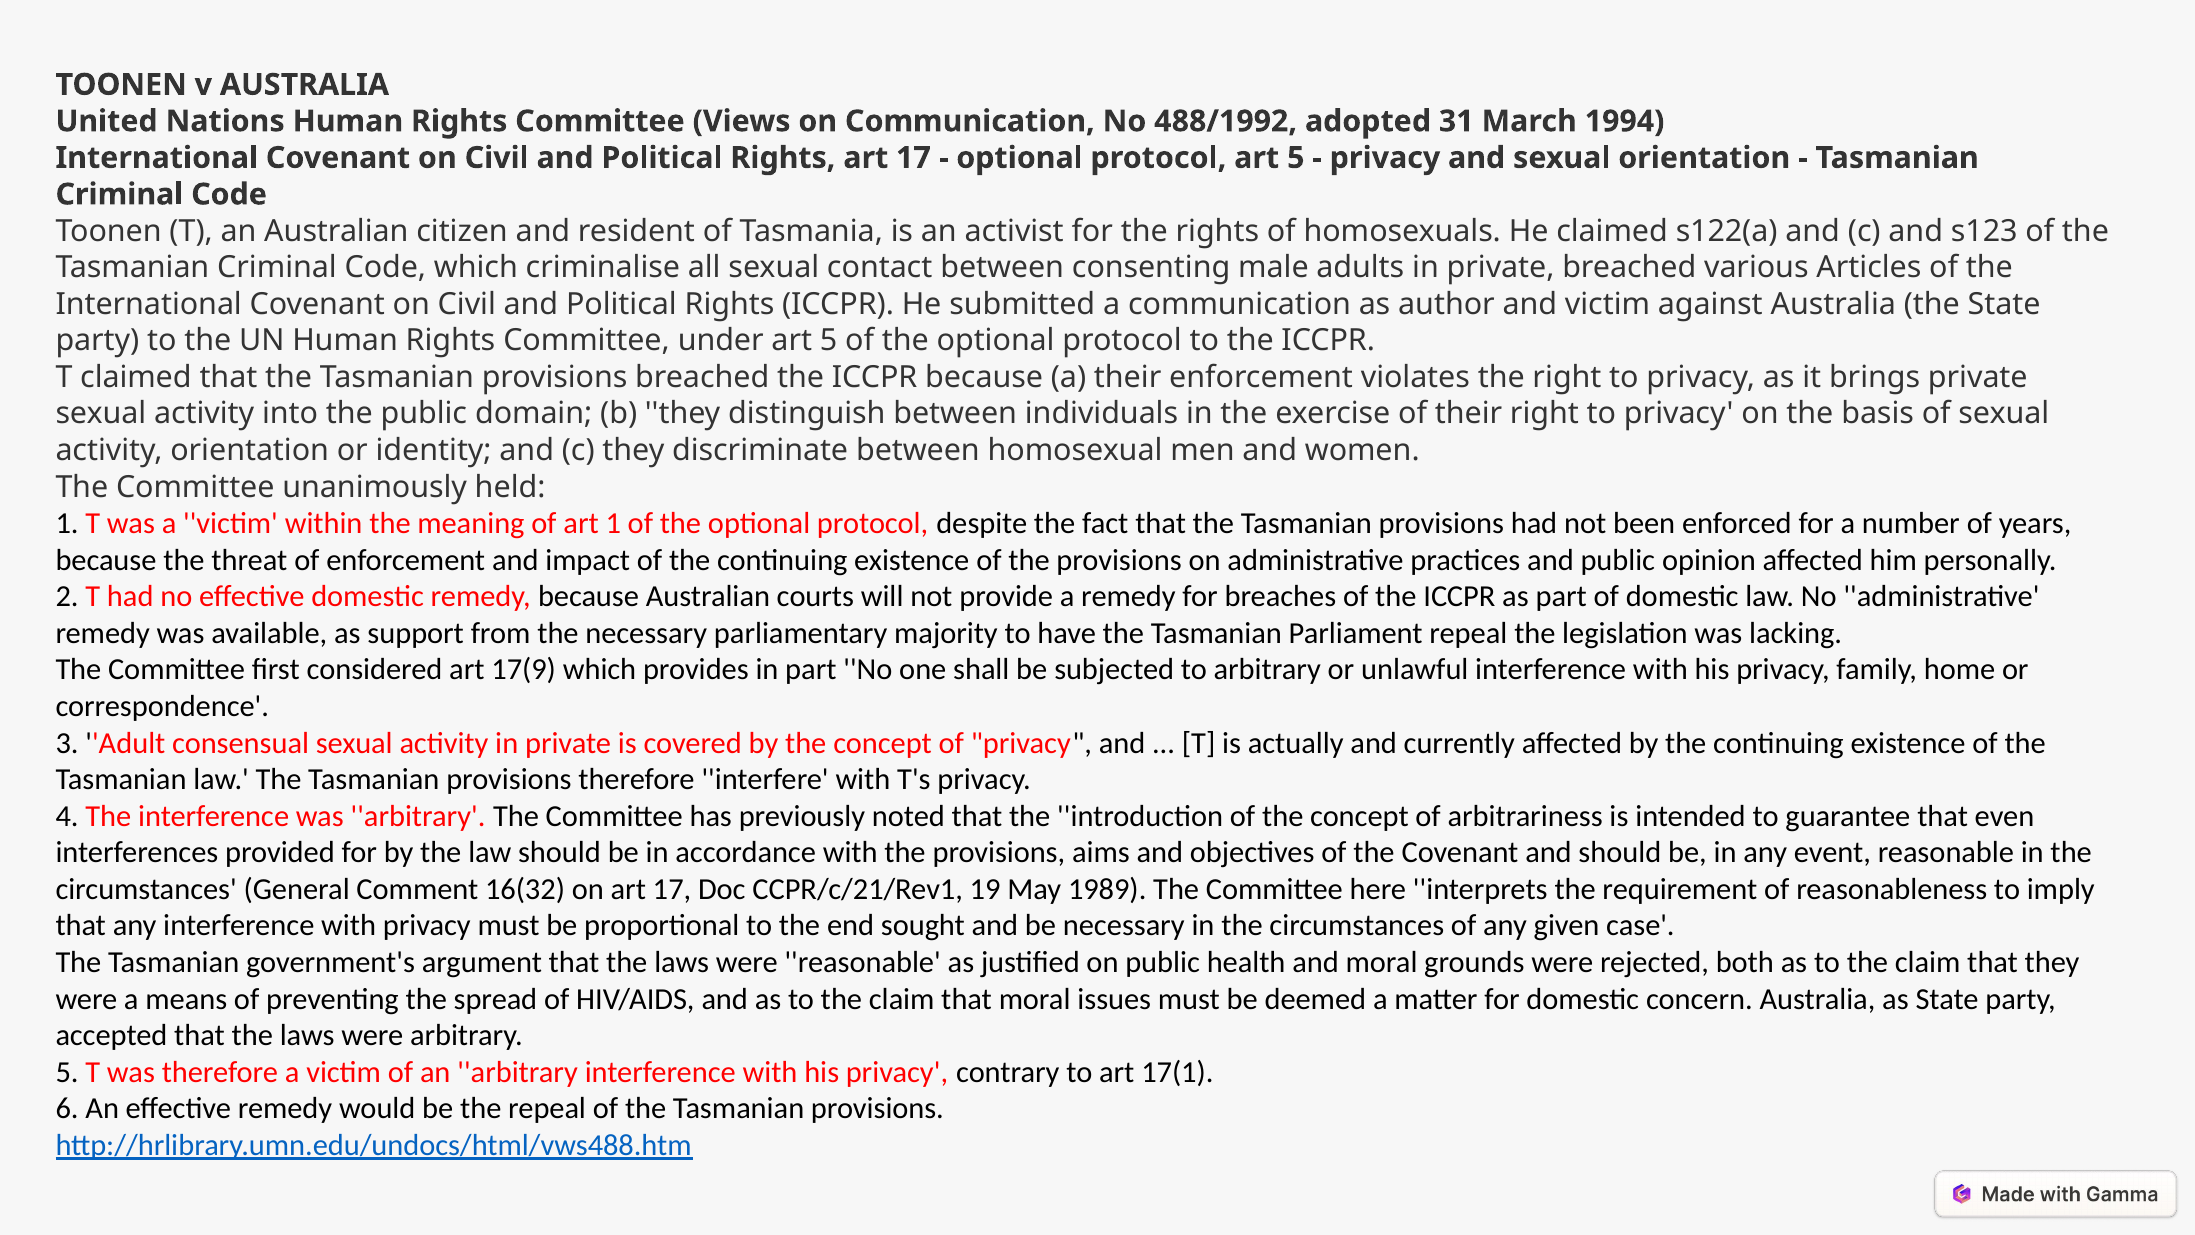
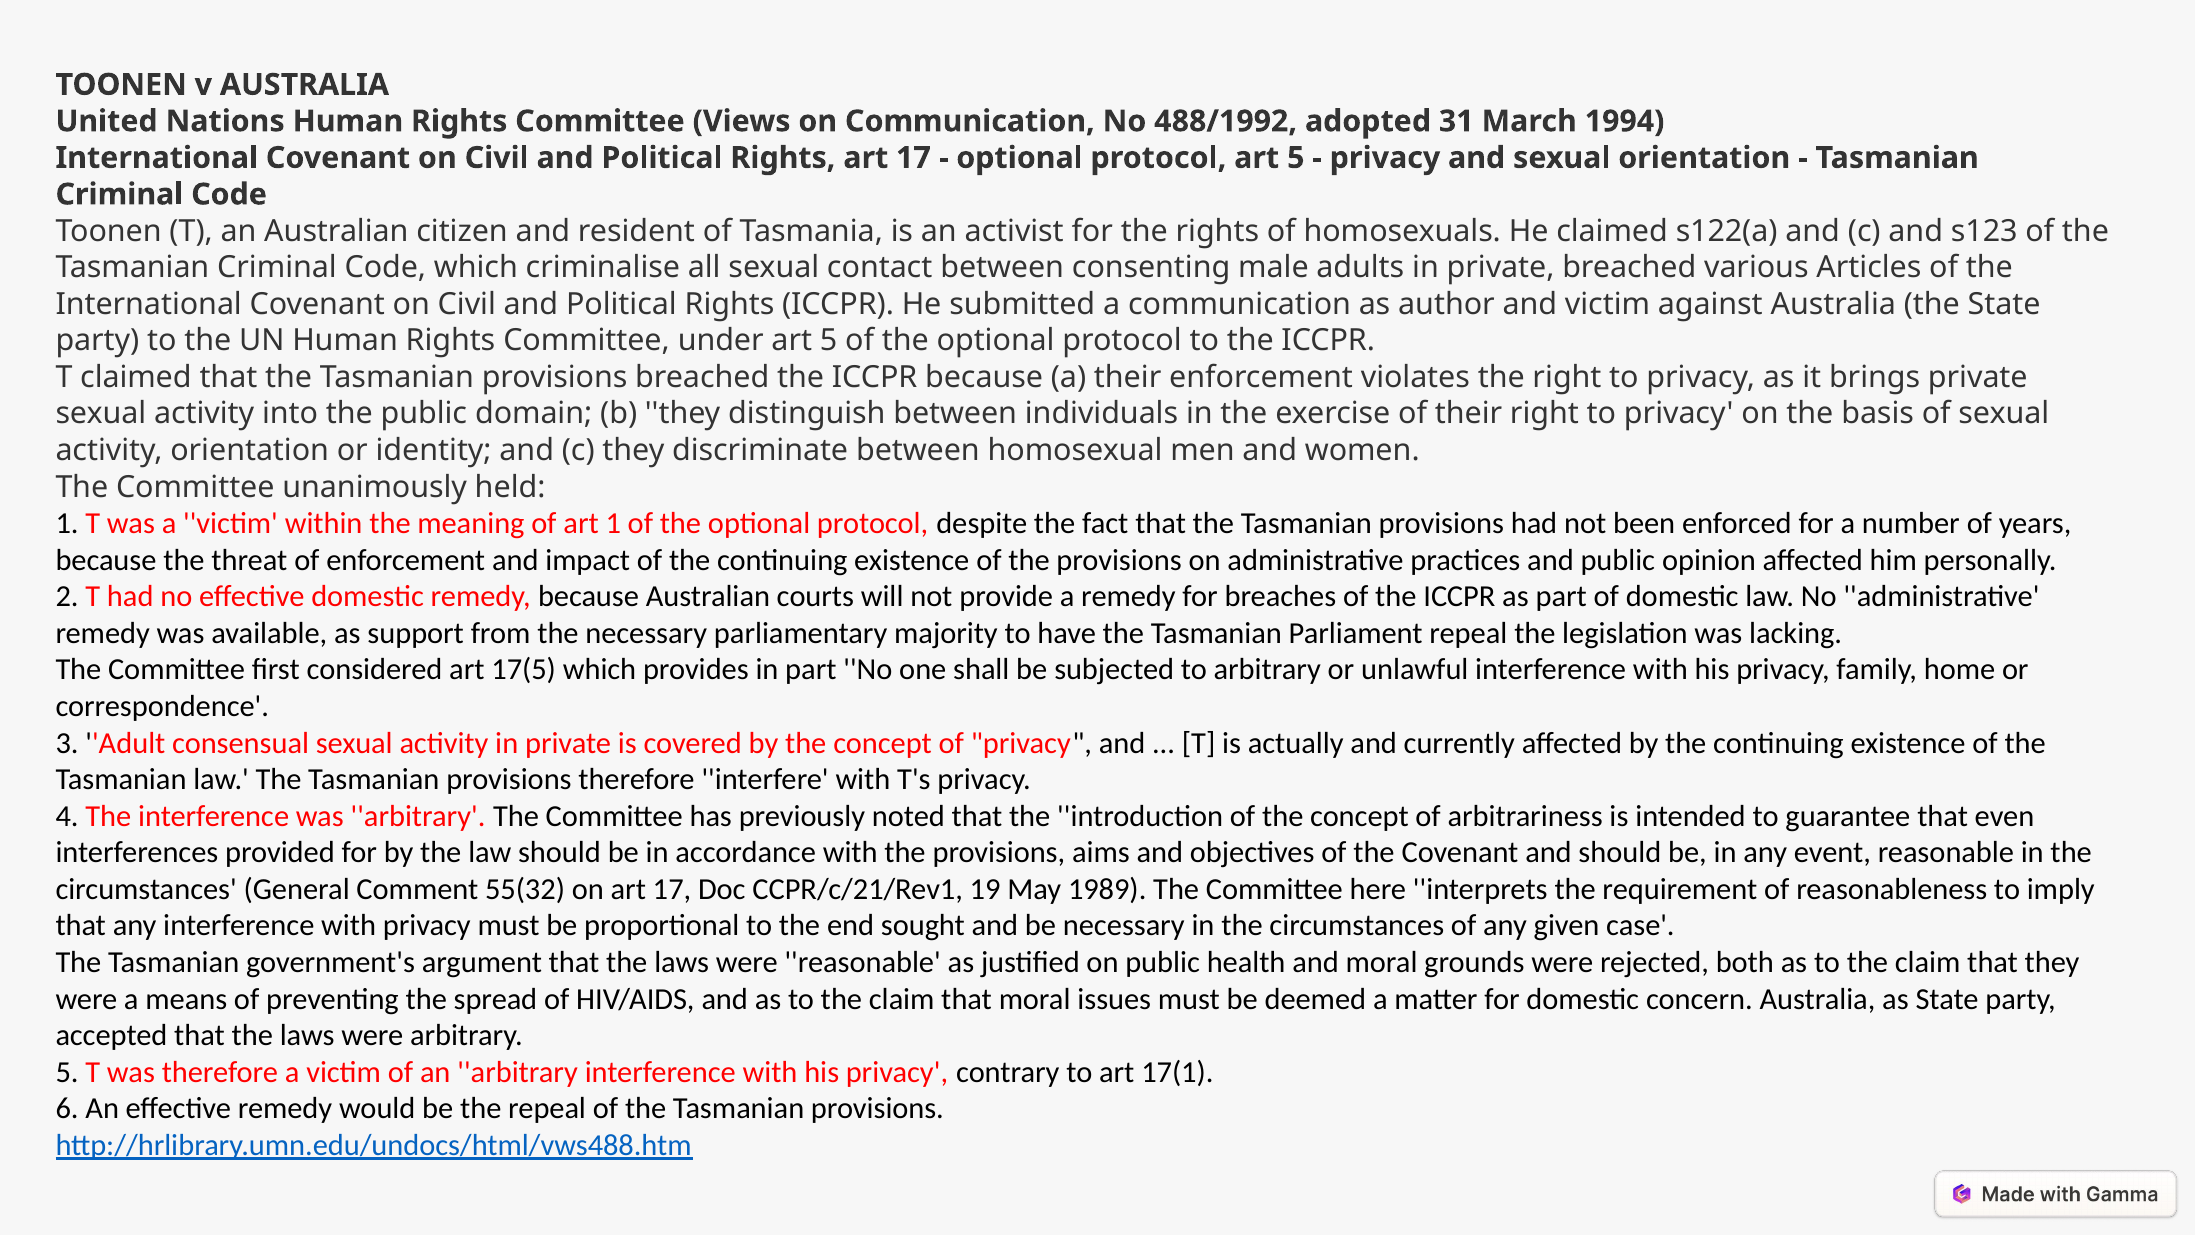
17(9: 17(9 -> 17(5 (524, 670)
16(32: 16(32 -> 55(32 (525, 889)
